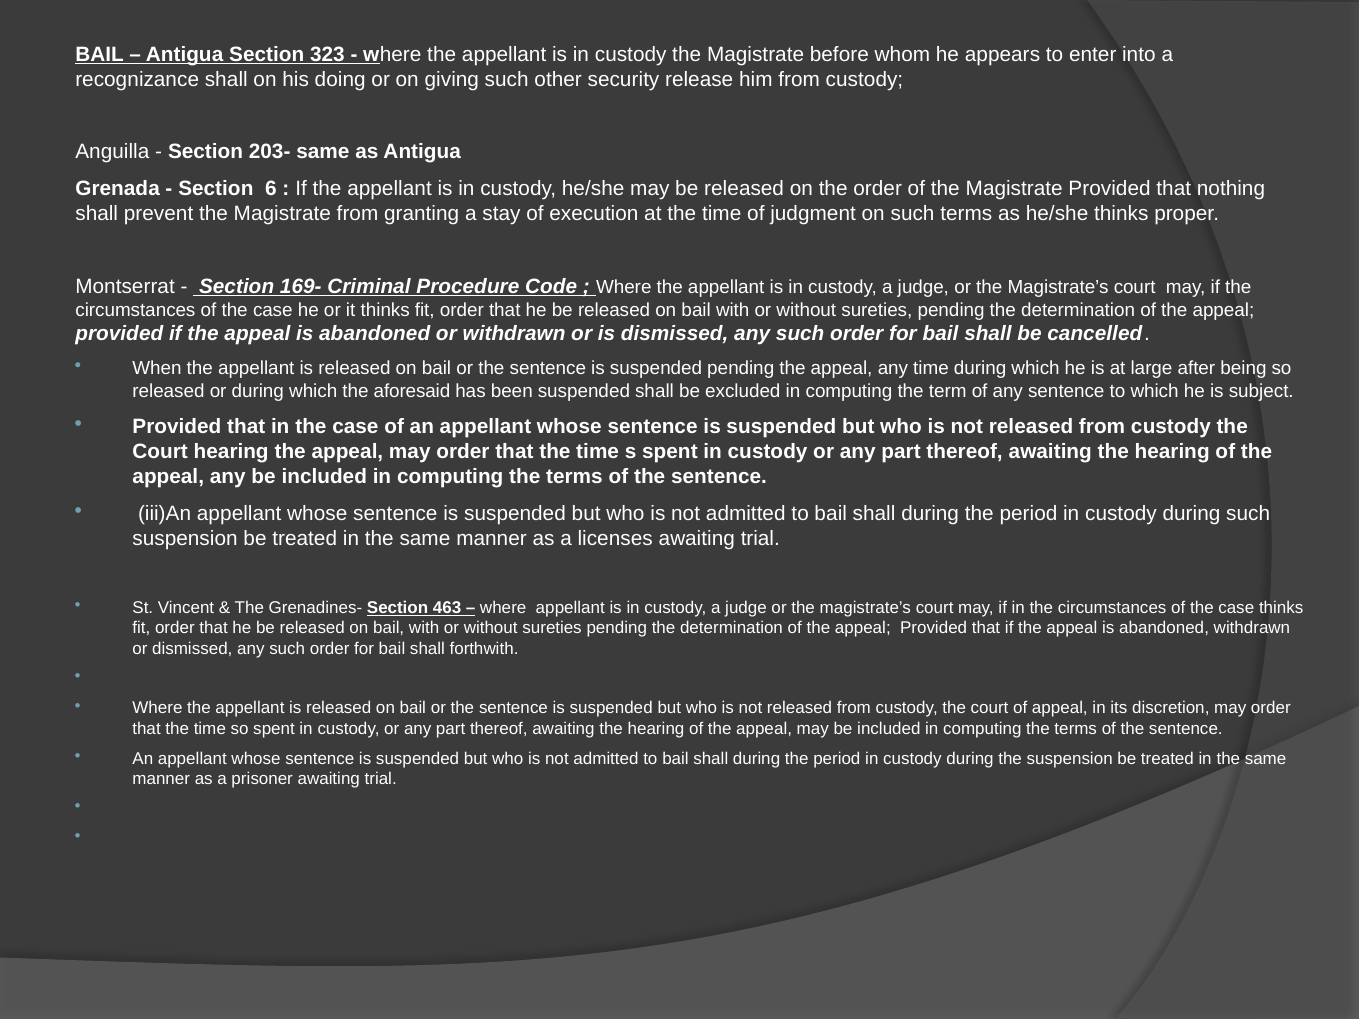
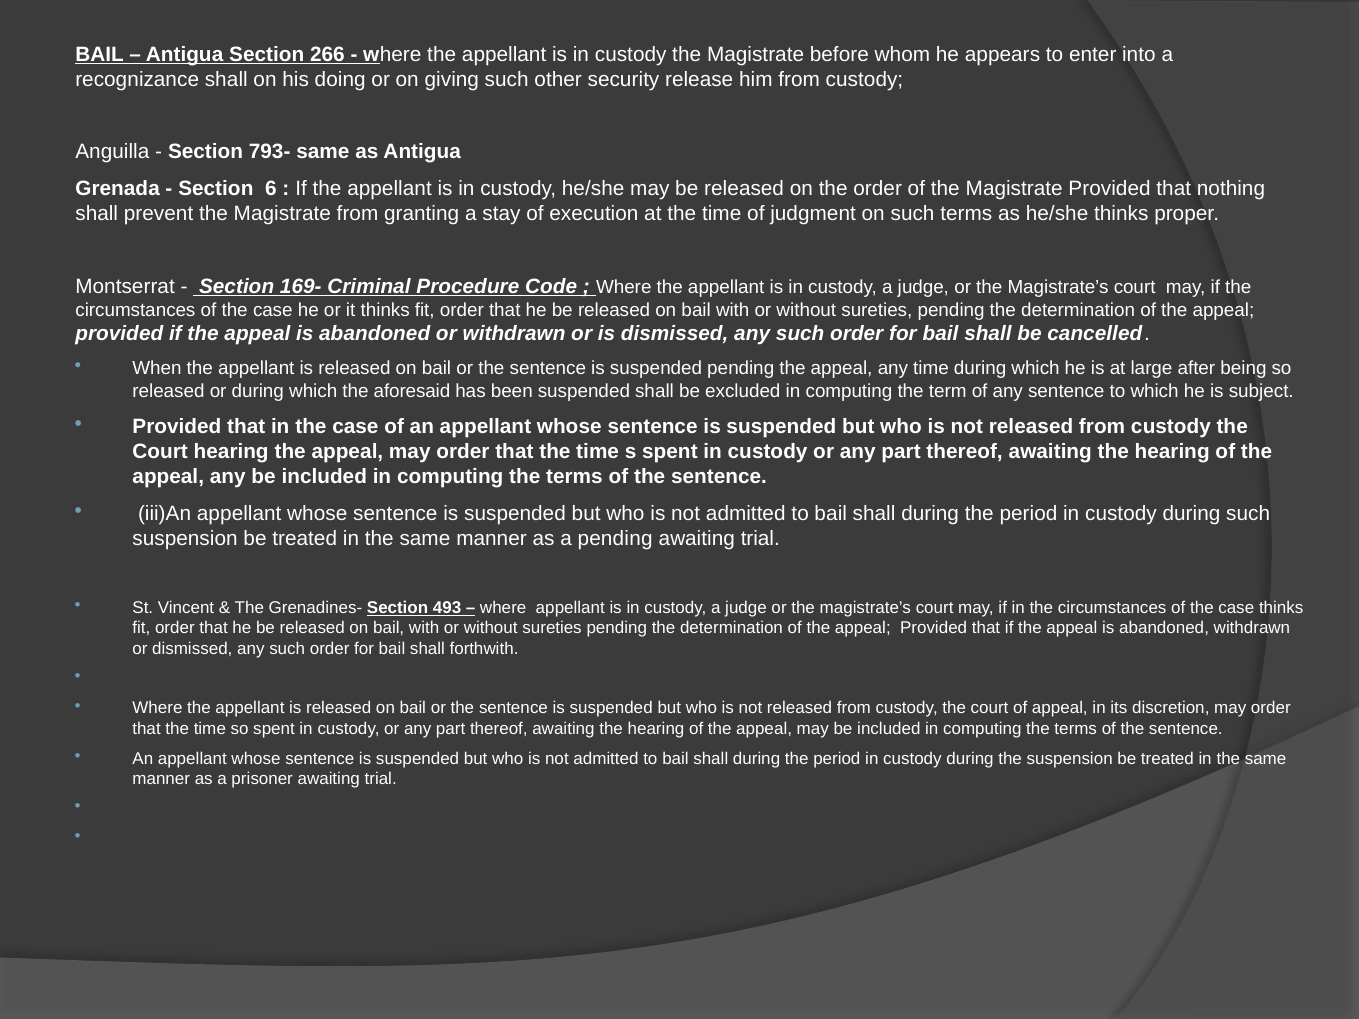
323: 323 -> 266 (327, 55)
203-: 203- -> 793- (270, 152)
a licenses: licenses -> pending (615, 539)
463: 463 -> 493 (447, 608)
